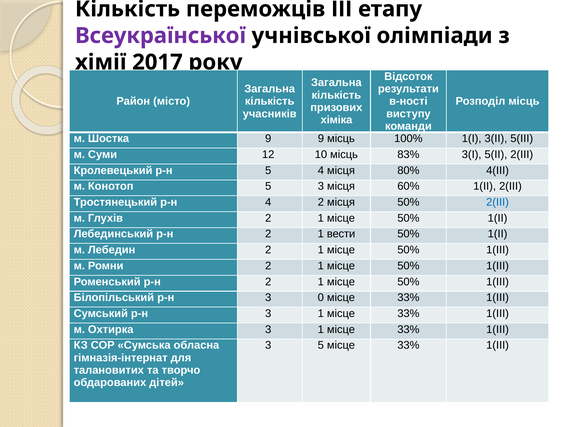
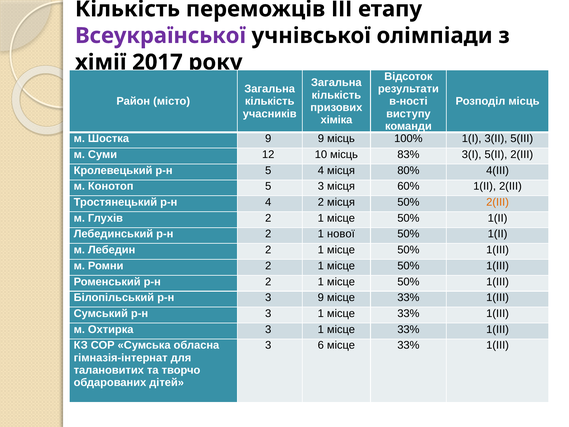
2(ІІІ colour: blue -> orange (498, 202)
вести: вести -> нової (341, 234)
3 0: 0 -> 9 (321, 297)
3 5: 5 -> 6 (321, 345)
